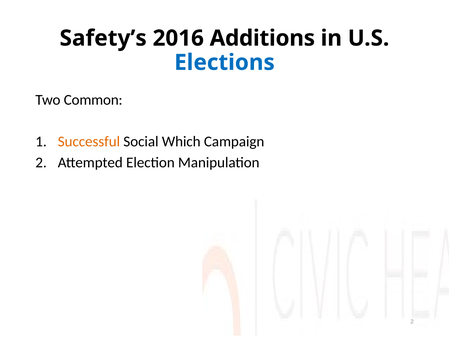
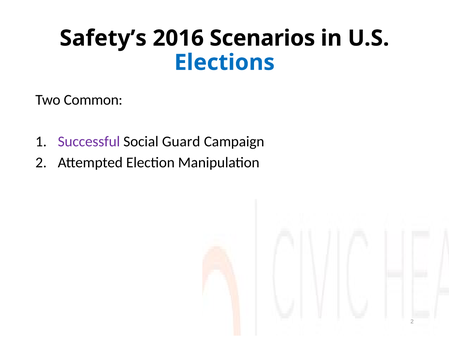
Additions: Additions -> Scenarios (262, 38)
Successful colour: orange -> purple (89, 142)
Which: Which -> Guard (181, 142)
